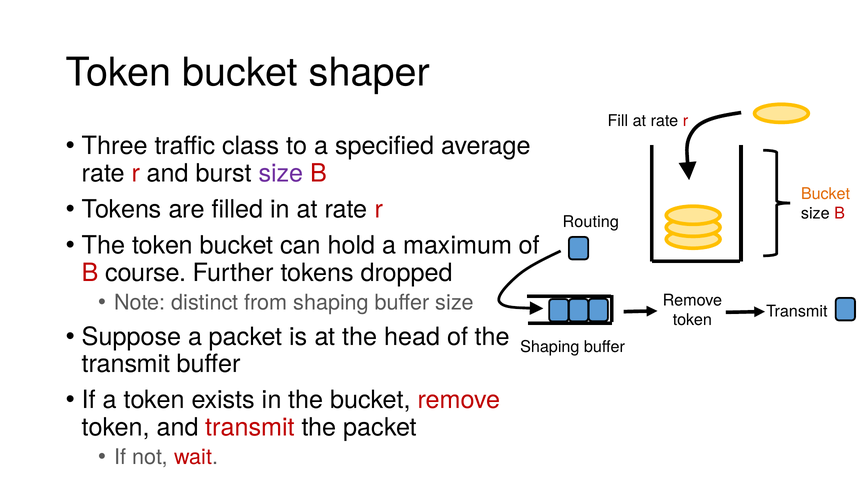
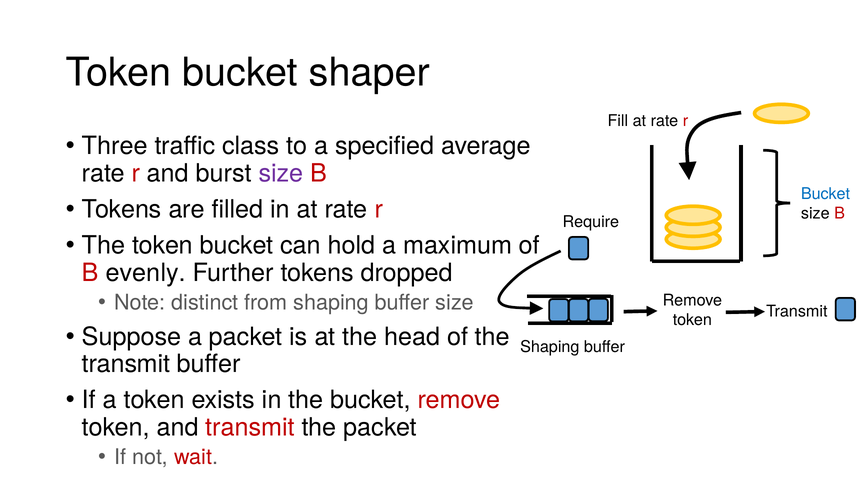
Bucket colour: orange -> blue (825, 194)
Routing: Routing -> Require (591, 222)
course: course -> evenly (146, 272)
